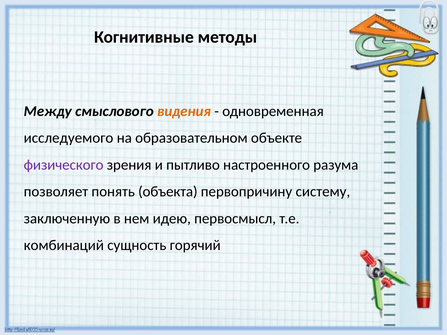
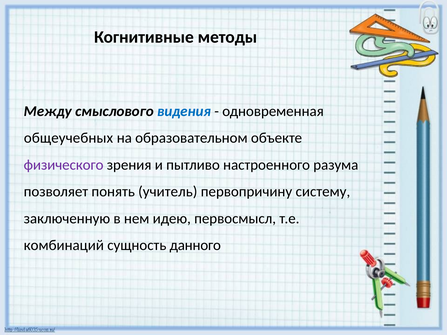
видения colour: orange -> blue (184, 111)
исследуемого: исследуемого -> общеучебных (68, 138)
объекта: объекта -> учитель (168, 192)
горячий: горячий -> данного (195, 245)
